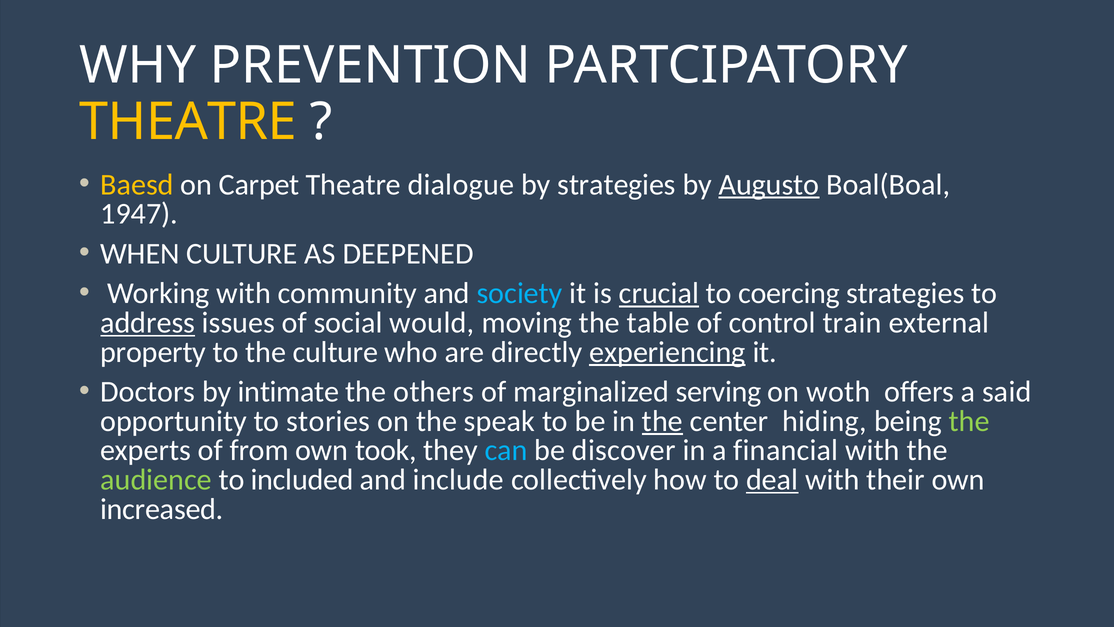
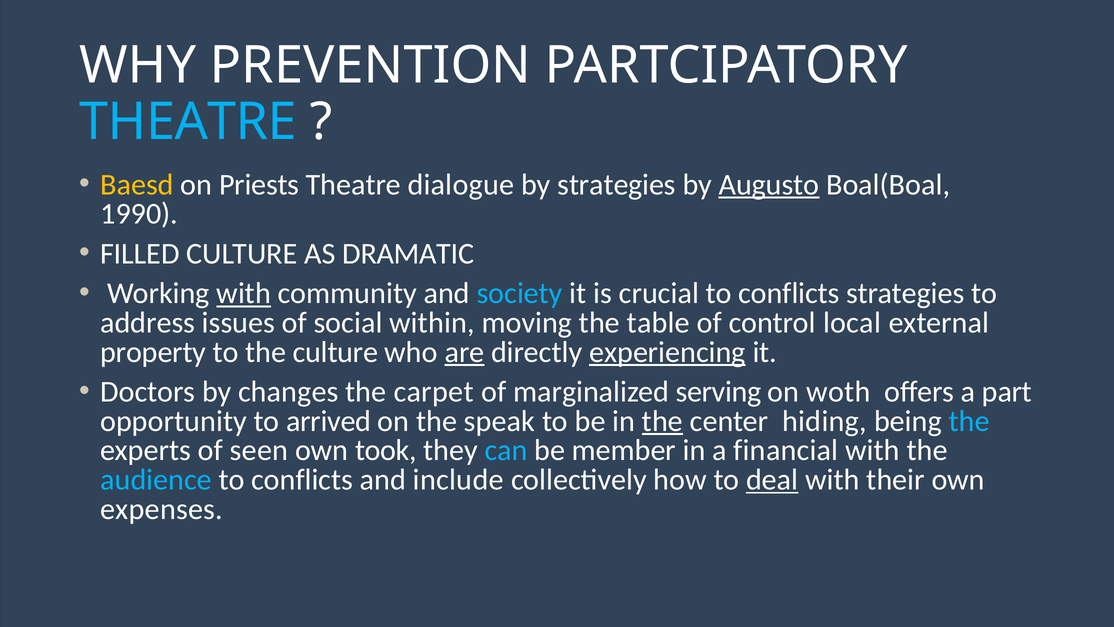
THEATRE colour: yellow -> light blue (188, 122)
Carpet: Carpet -> Priests (259, 184)
1947: 1947 -> 1990 (139, 214)
WHEN: WHEN -> FILLED (140, 254)
DEEPENED: DEEPENED -> DRAMATIC (408, 254)
with underline: none -> present (244, 293)
crucial underline: present -> none (659, 293)
coercing: coercing -> conflicts (789, 293)
address underline: present -> none (148, 323)
would: would -> within (432, 323)
train: train -> local (852, 323)
are underline: none -> present (465, 352)
intimate: intimate -> changes (288, 392)
others: others -> carpet (434, 392)
said: said -> part (1007, 392)
stories: stories -> arrived (329, 421)
the colour: light green -> light blue (969, 421)
from: from -> seen (259, 450)
discover: discover -> member (624, 450)
audience colour: light green -> light blue (156, 480)
included: included -> conflicts (302, 480)
increased: increased -> expenses (162, 509)
